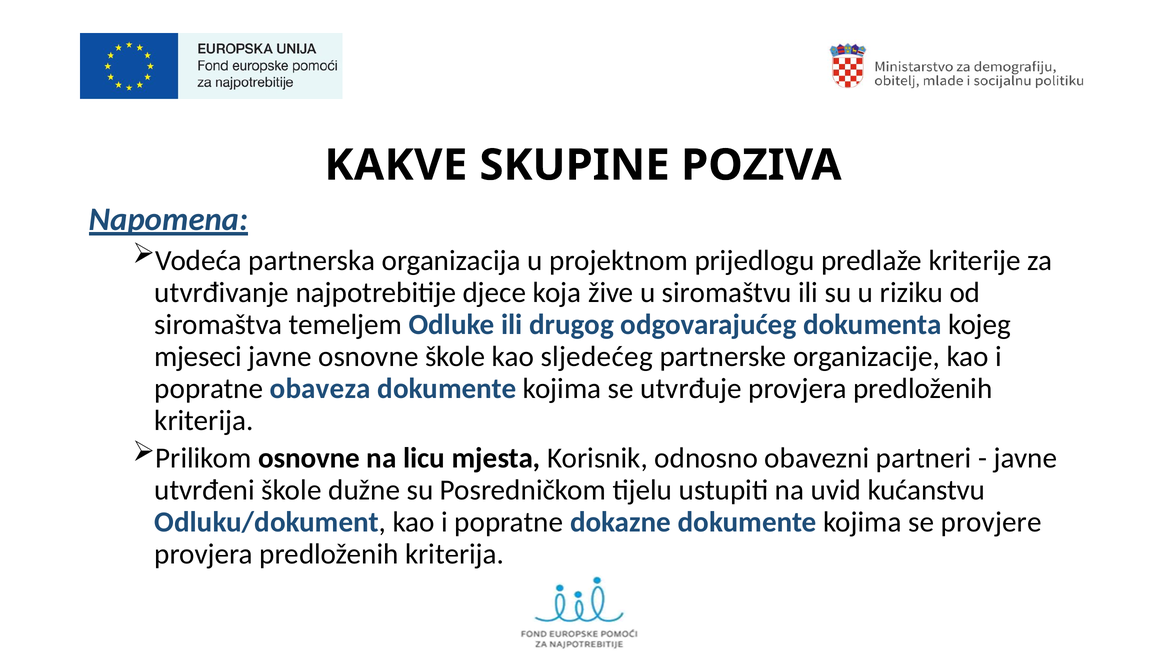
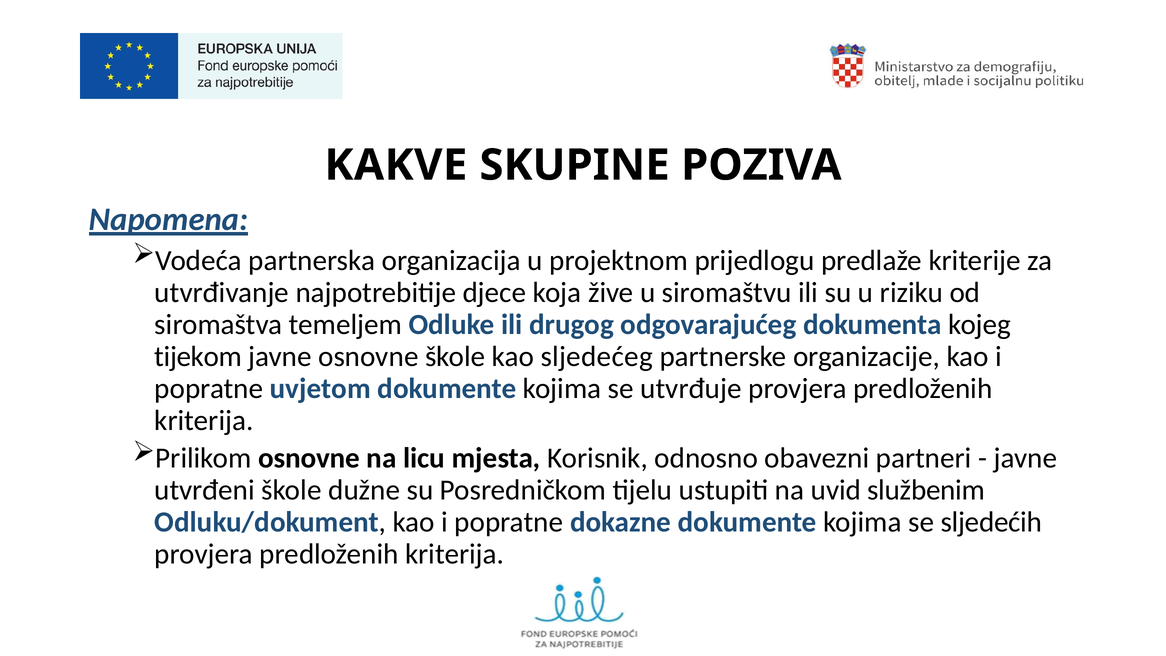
mjeseci: mjeseci -> tijekom (198, 356)
obaveza: obaveza -> uvjetom (320, 388)
kućanstvu: kućanstvu -> službenim (926, 490)
provjere: provjere -> sljedećih (991, 522)
